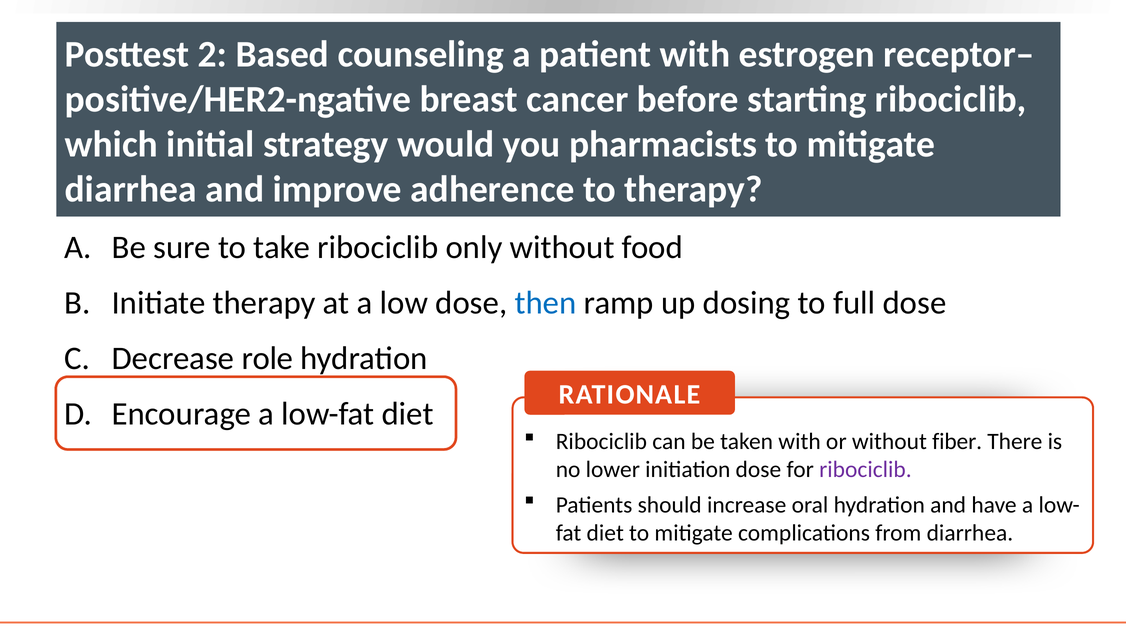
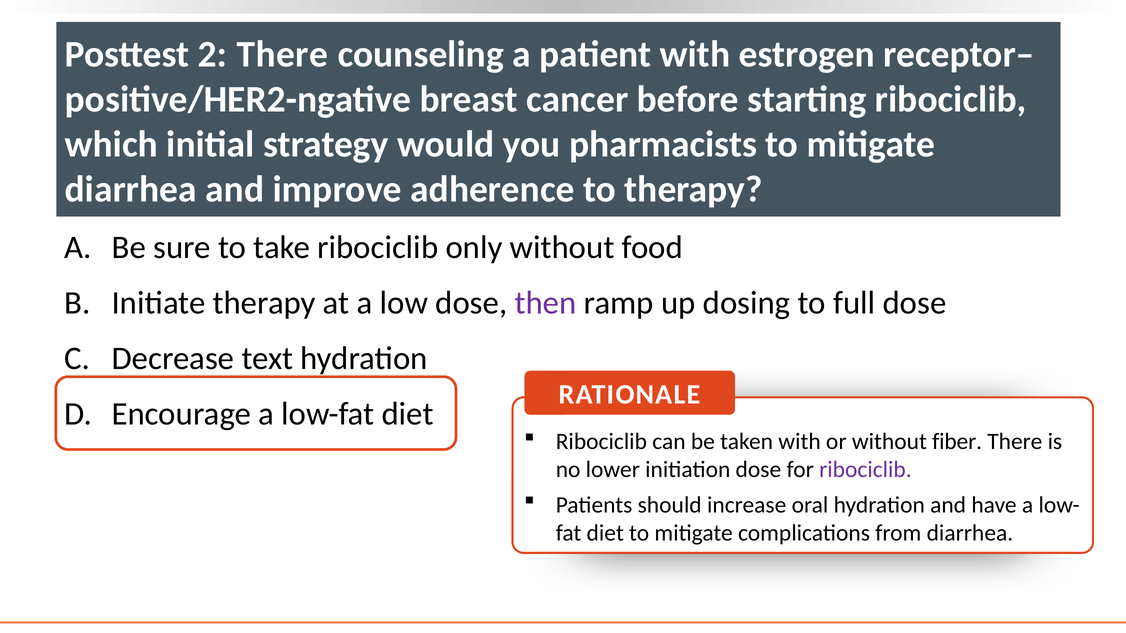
2 Based: Based -> There (282, 54)
then colour: blue -> purple (546, 303)
role: role -> text (267, 359)
